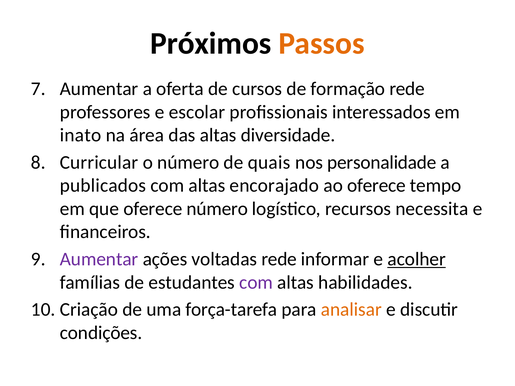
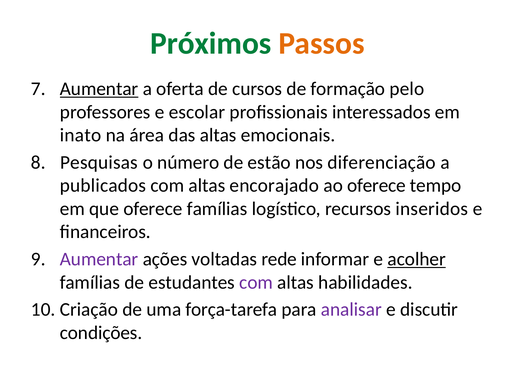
Próximos colour: black -> green (211, 43)
Aumentar underline: none -> present (99, 89)
formação rede: rede -> pelo (407, 89)
diversidade: diversidade -> emocionais (288, 135)
Curricular: Curricular -> Pesquisas (99, 163)
quais: quais -> estão (269, 163)
personalidade: personalidade -> diferenciação (382, 163)
oferece número: número -> famílias (217, 209)
necessita: necessita -> inseridos (432, 209)
analisar colour: orange -> purple (351, 310)
